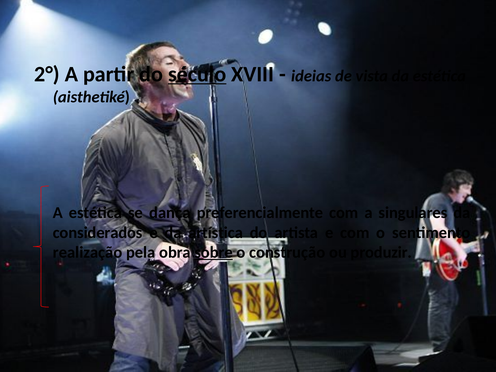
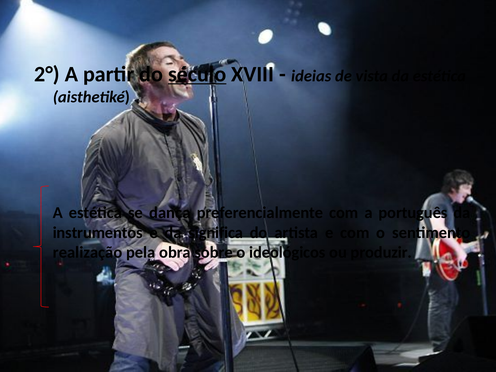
singulares: singulares -> português (413, 213)
considerados: considerados -> instrumentos (98, 233)
artística: artística -> significa (216, 233)
sobre underline: present -> none (214, 253)
construção: construção -> ideológicos (287, 253)
